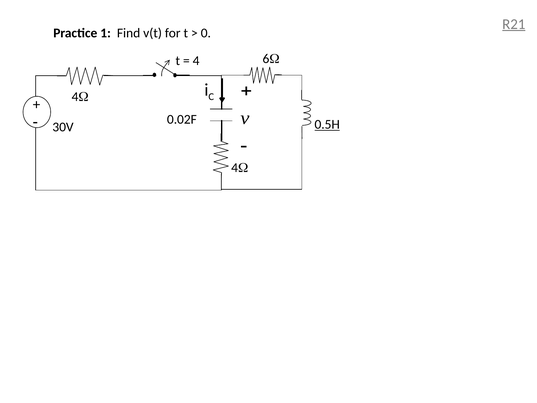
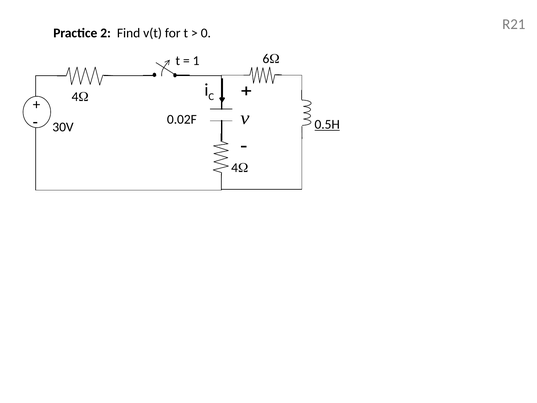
R21 underline: present -> none (514, 24)
1: 1 -> 2 (106, 33)
4: 4 -> 1 (196, 61)
